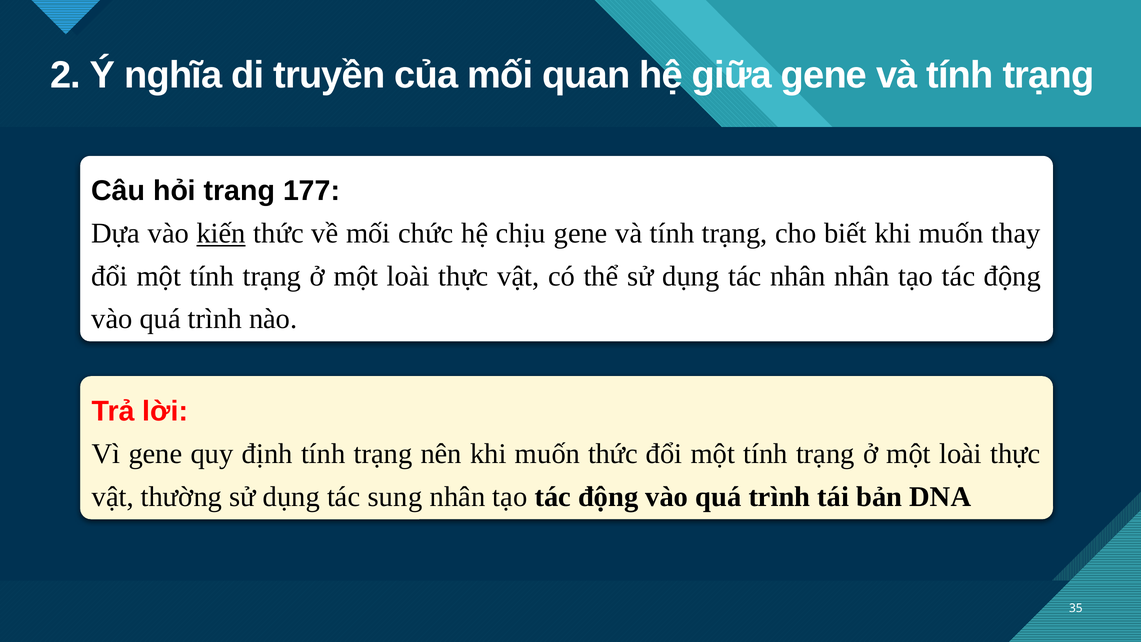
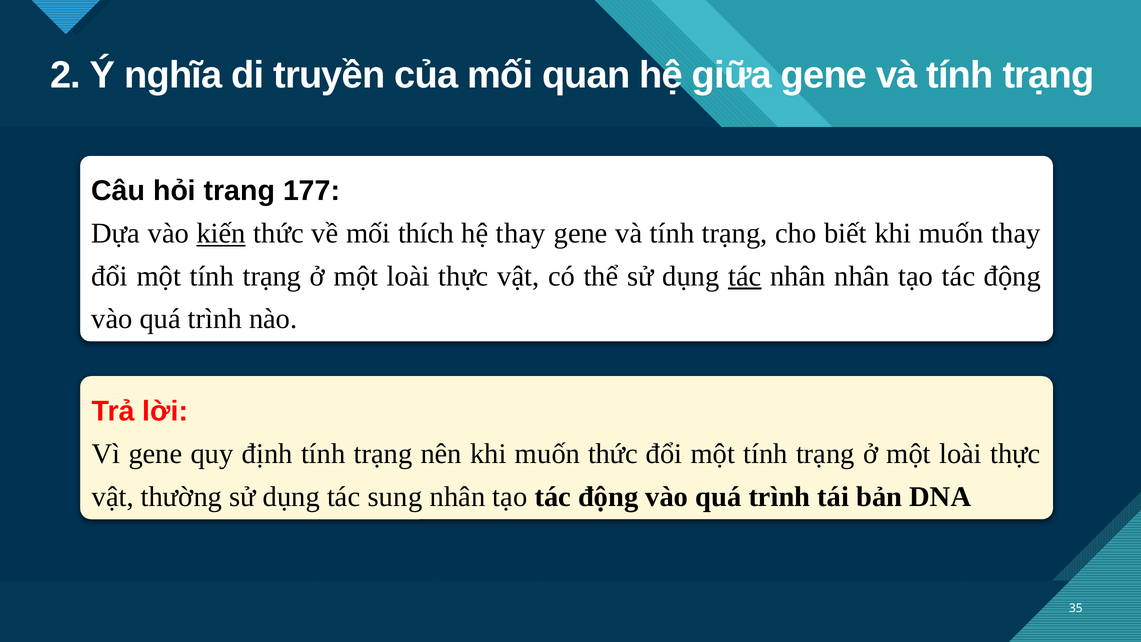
chức: chức -> thích (426, 233)
hệ chịu: chịu -> thay (521, 233)
tác underline: none -> present (745, 276)
